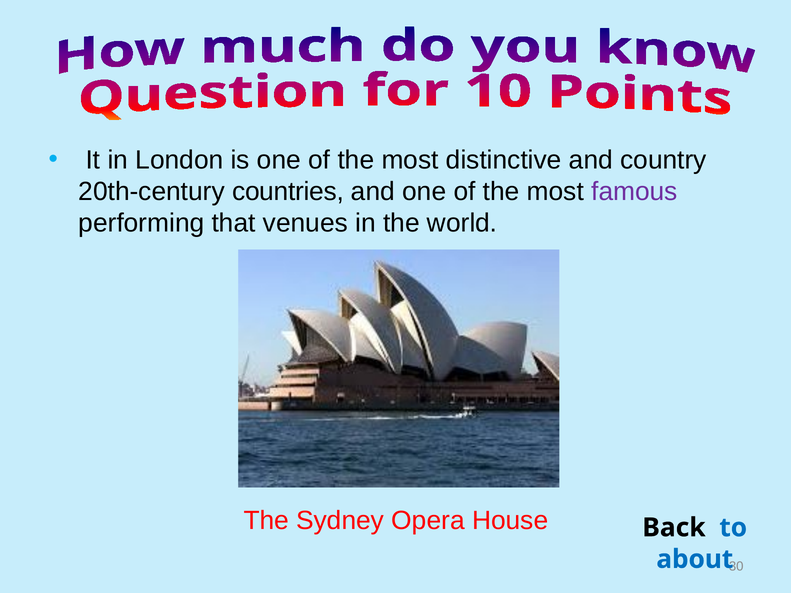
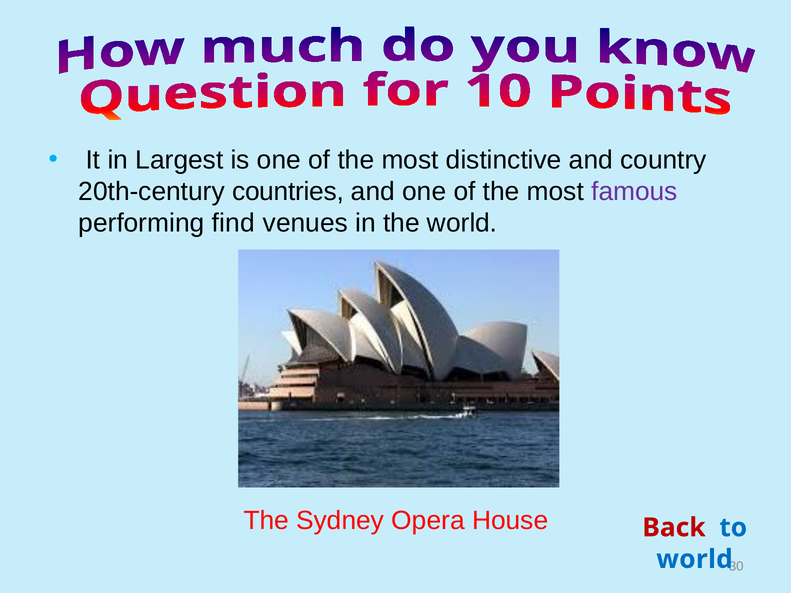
London: London -> Largest (179, 160)
that: that -> find (233, 223)
Back colour: black -> red (674, 528)
about: about -> world (695, 559)
